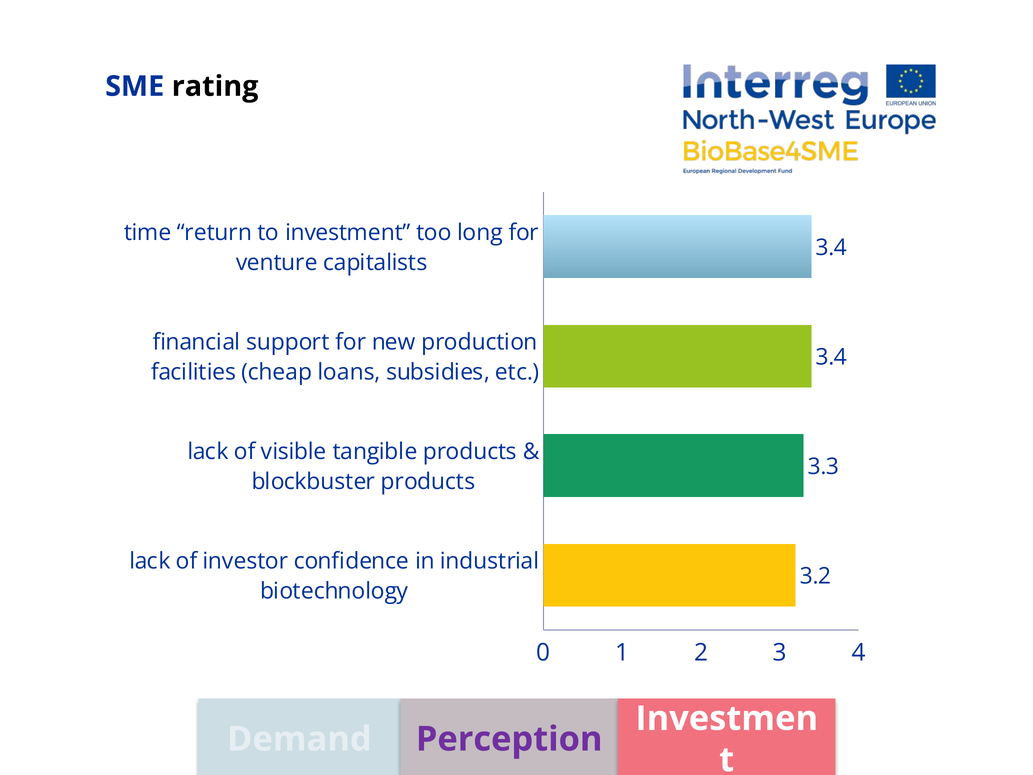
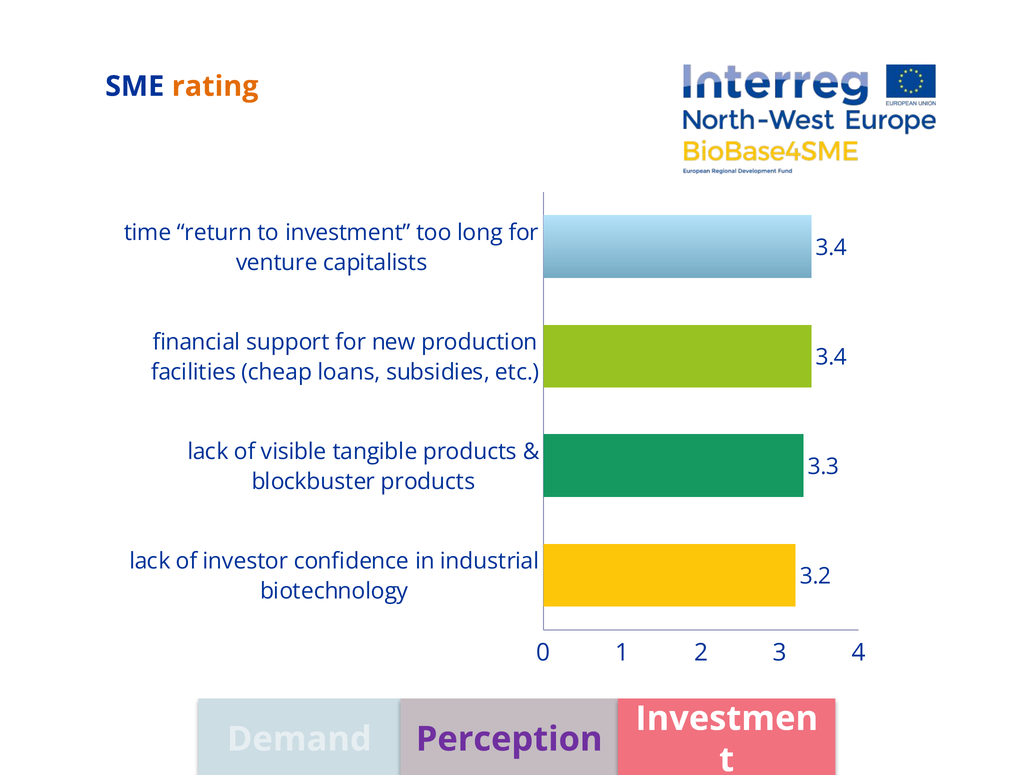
rating colour: black -> orange (215, 86)
